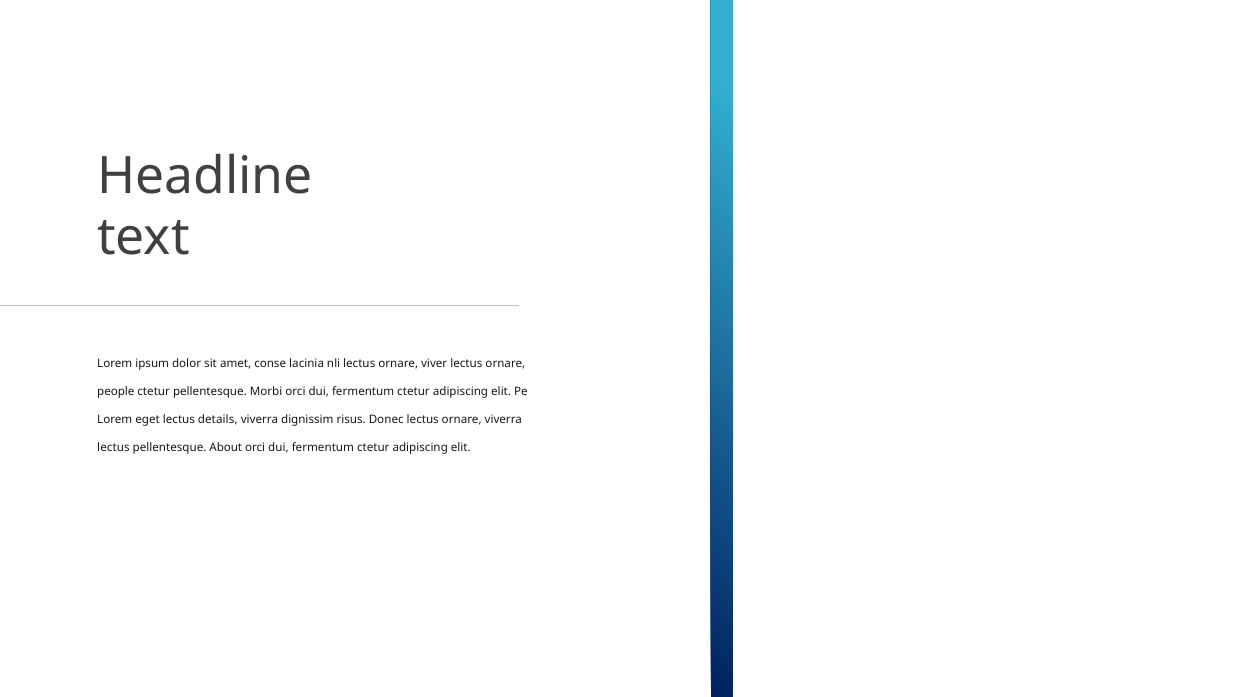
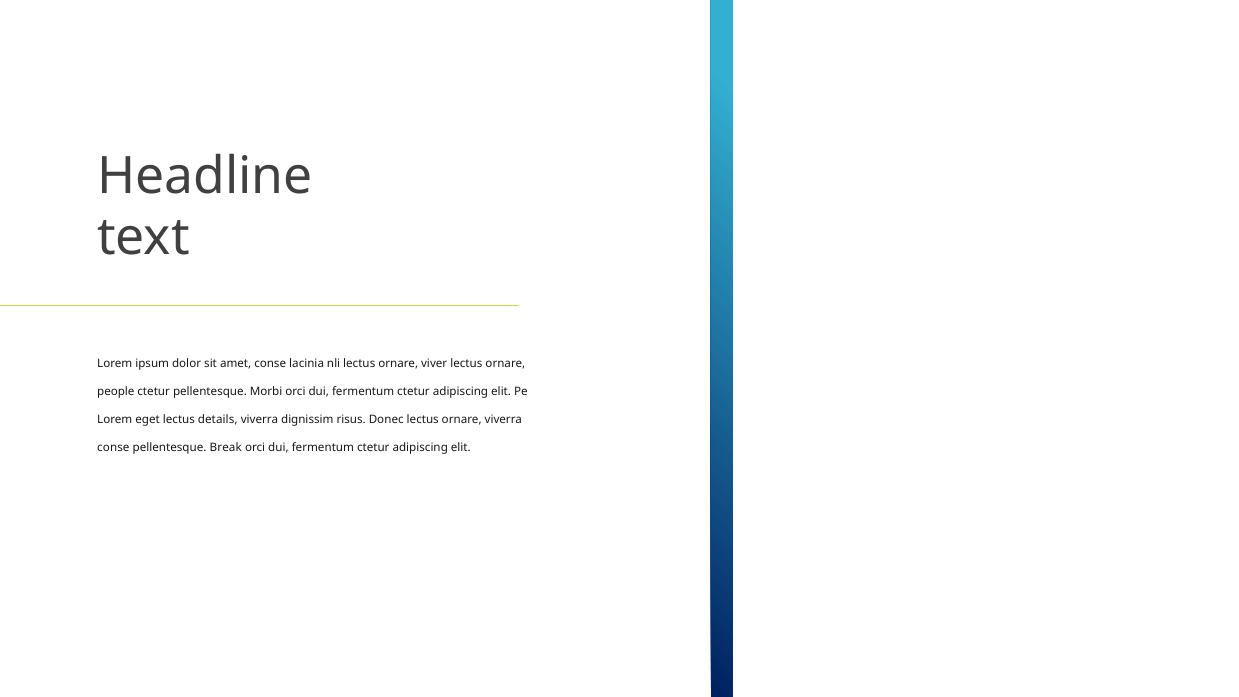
lectus: lectus -> conse (113, 447)
About: About -> Break (226, 447)
